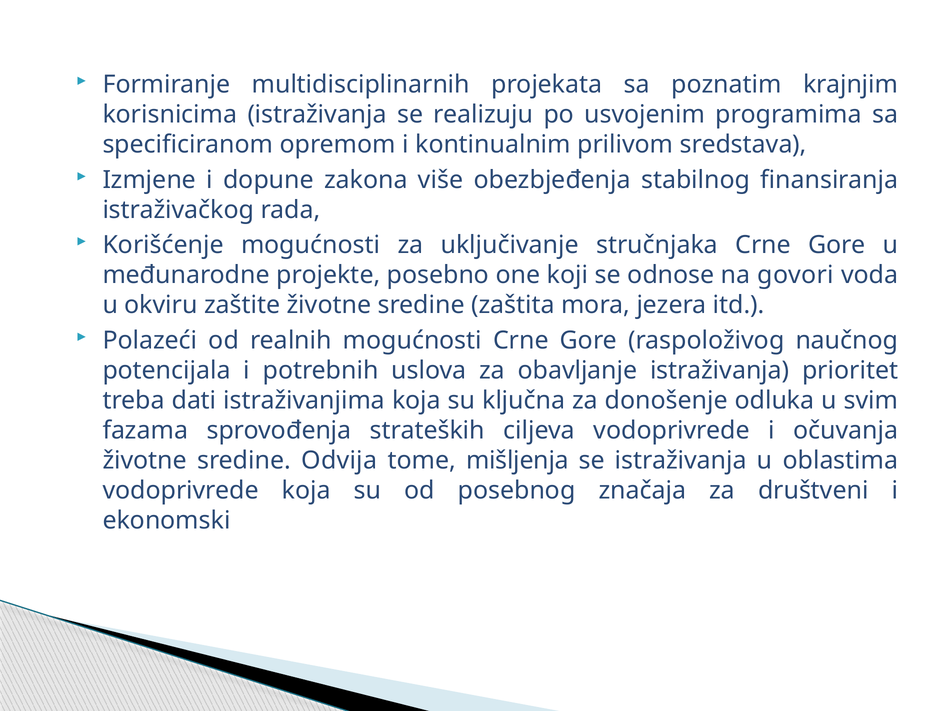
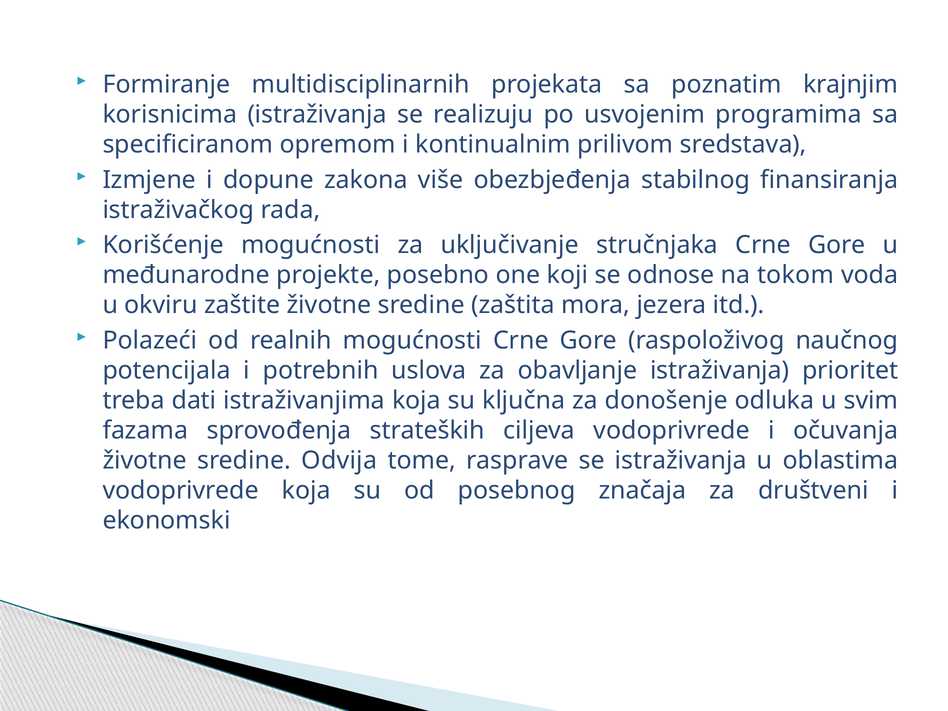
govori: govori -> tokom (796, 275)
mišljenja: mišljenja -> rasprave (517, 460)
